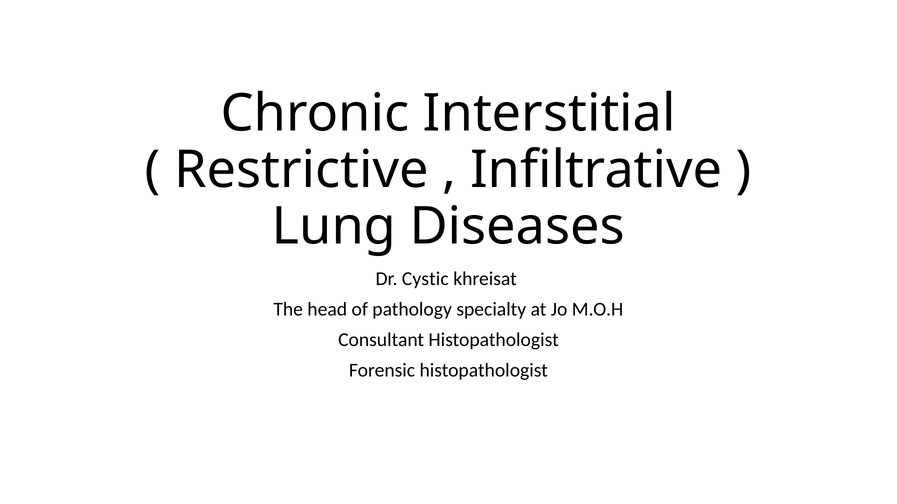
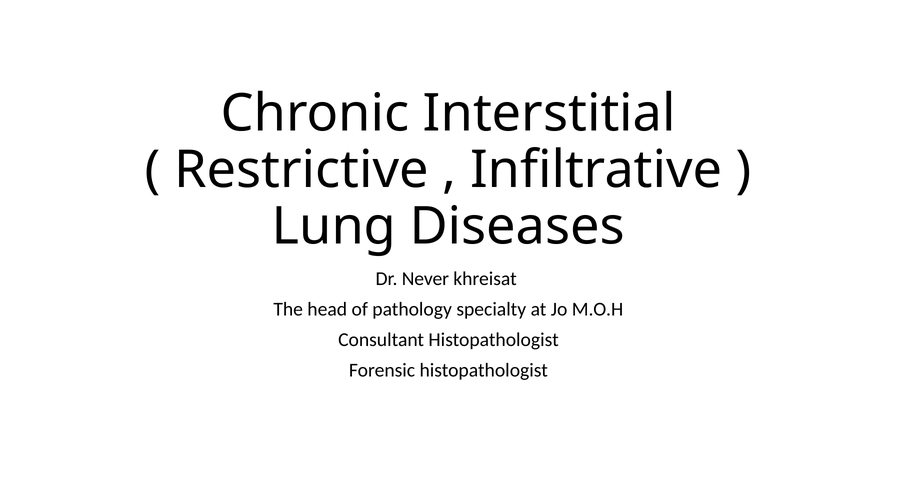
Cystic: Cystic -> Never (425, 279)
